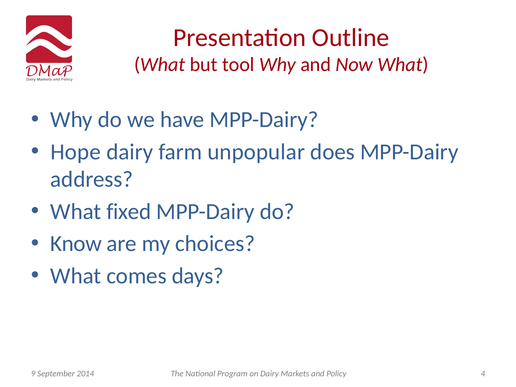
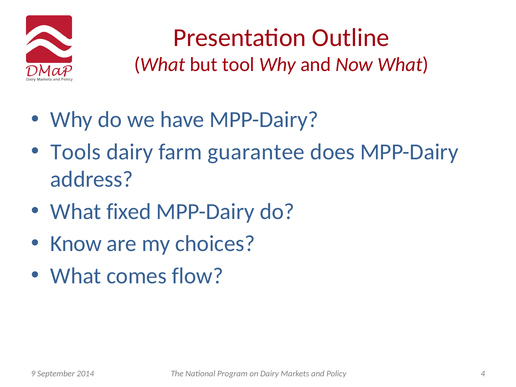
Hope: Hope -> Tools (76, 152)
unpopular: unpopular -> guarantee (256, 152)
days: days -> flow (198, 276)
